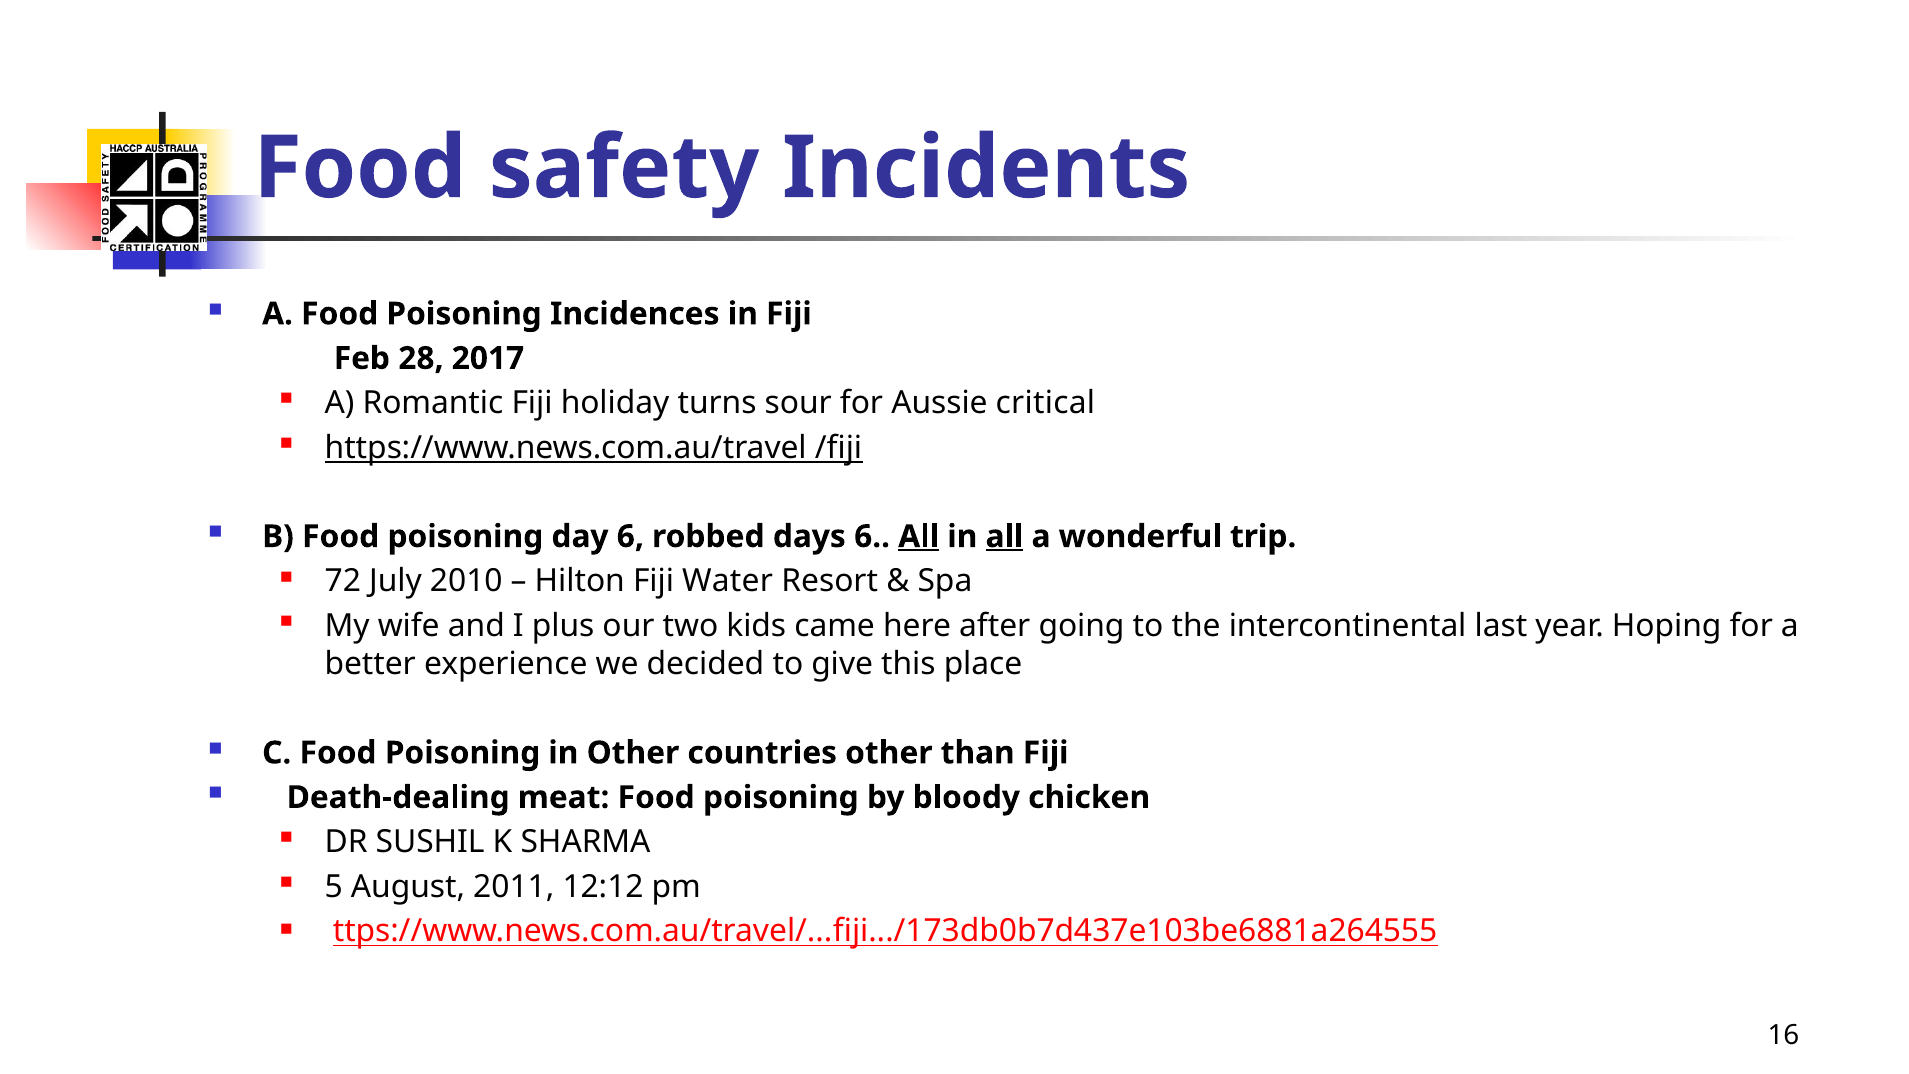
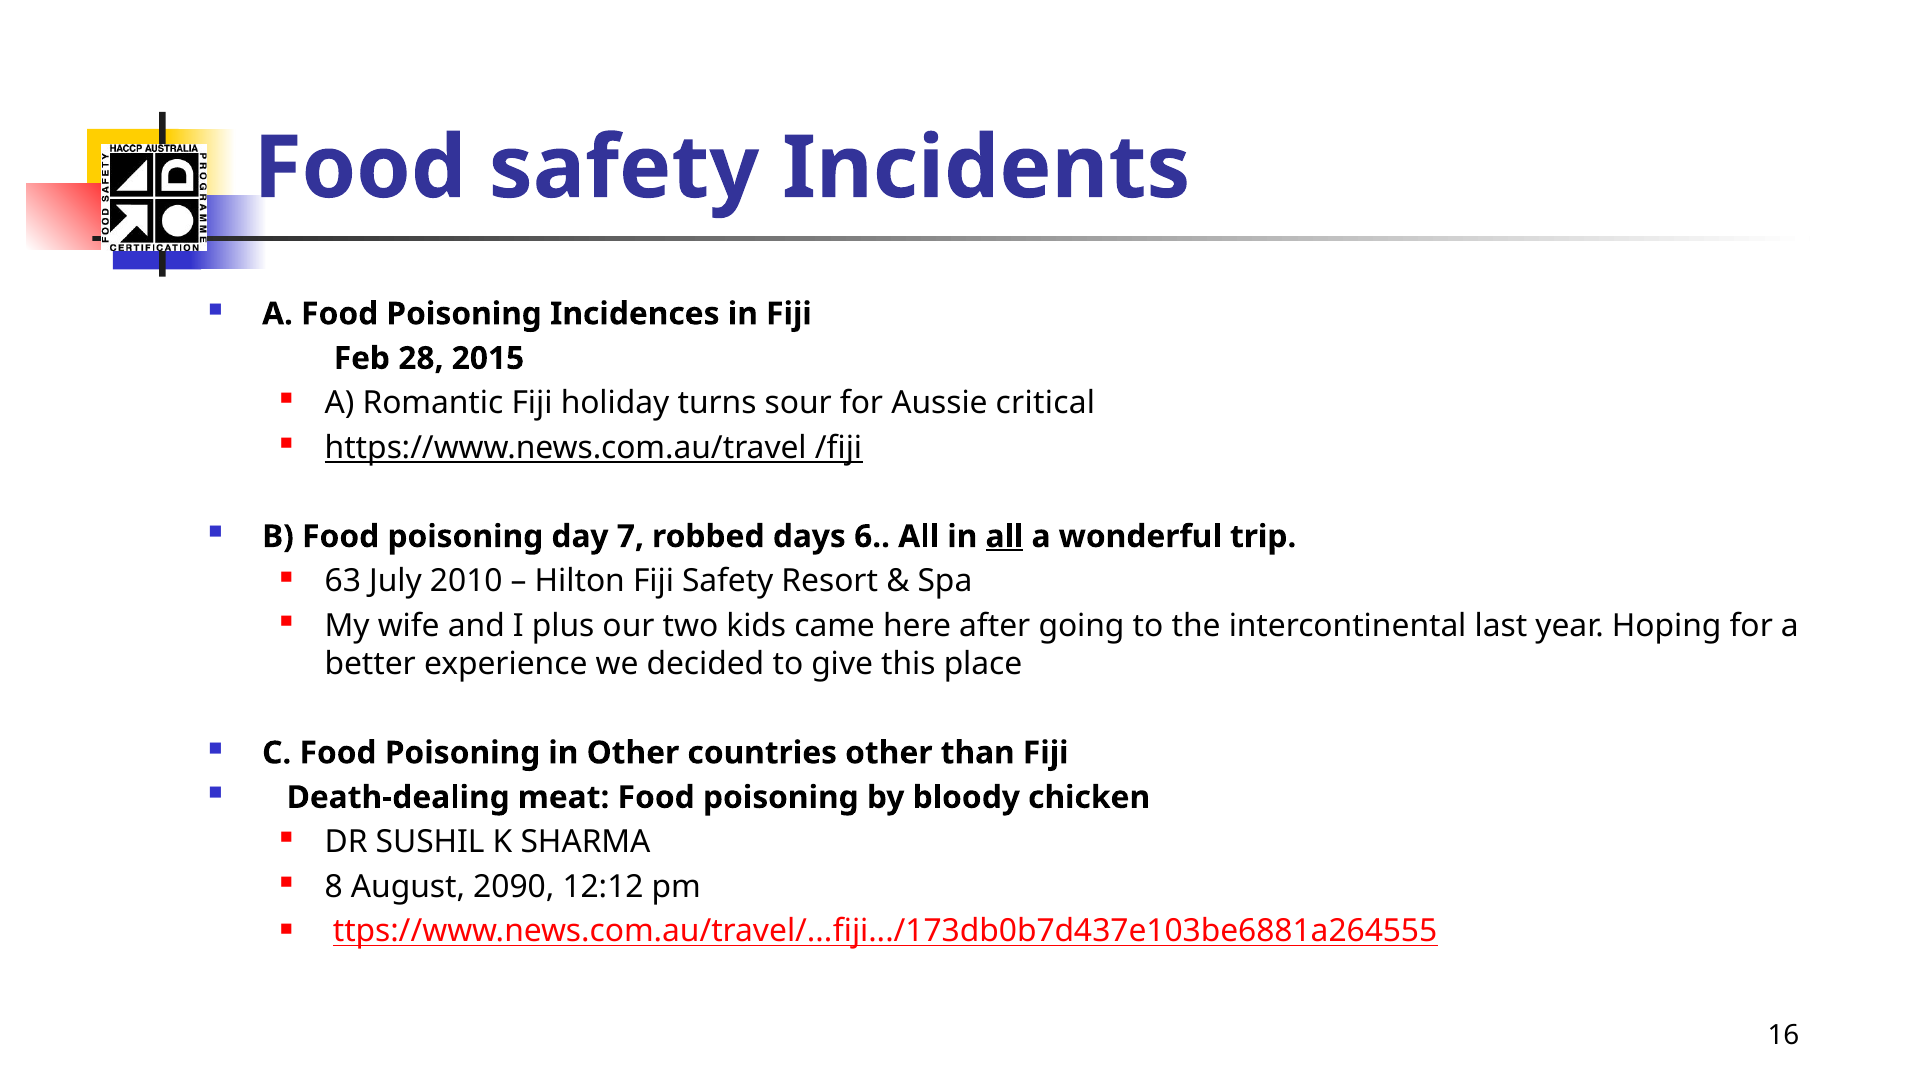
2017: 2017 -> 2015 (488, 358)
day 6: 6 -> 7 (630, 536)
All underline: present -> none (919, 536)
72: 72 -> 63 (343, 581)
Fiji Water: Water -> Safety (728, 581)
5: 5 -> 8 (334, 886)
2011: 2011 -> 2090 (514, 886)
